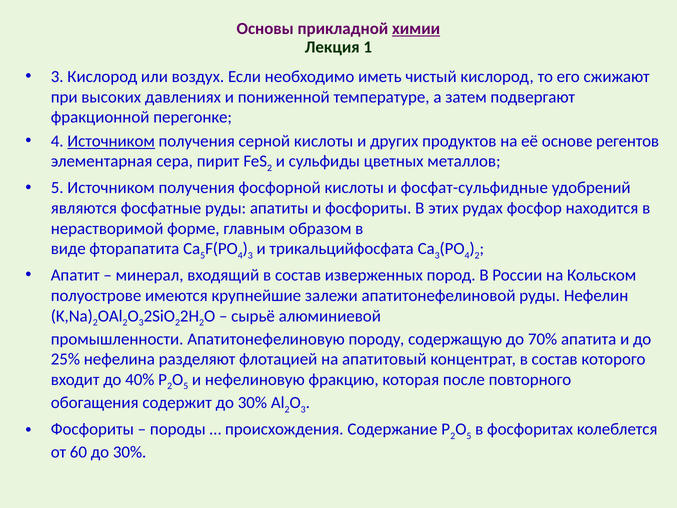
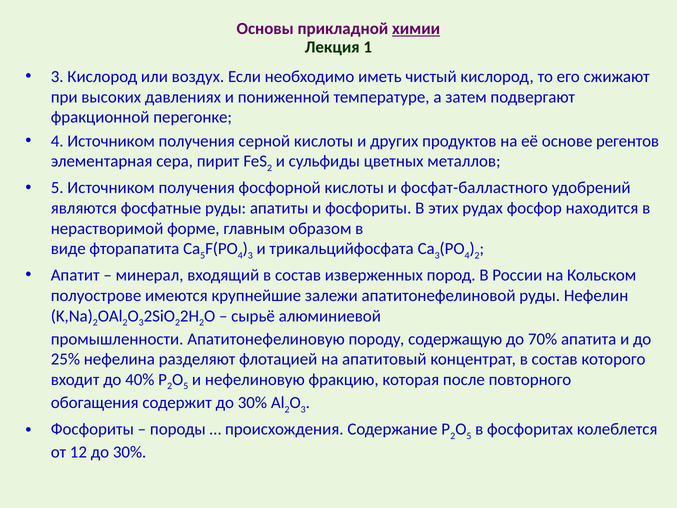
Источником underline: present -> none (111, 141)
фосфат-сульфидные: фосфат-сульфидные -> фосфат-балластного (474, 188)
60: 60 -> 12 (78, 452)
